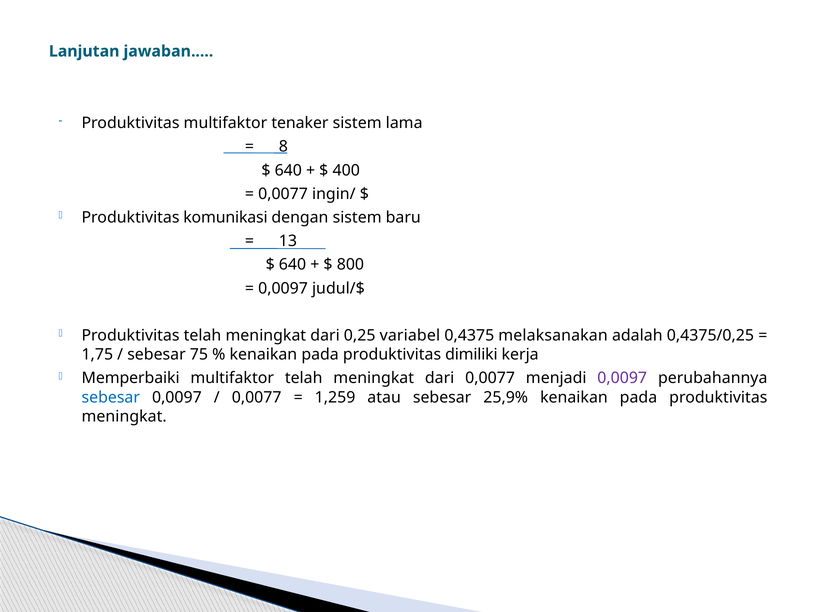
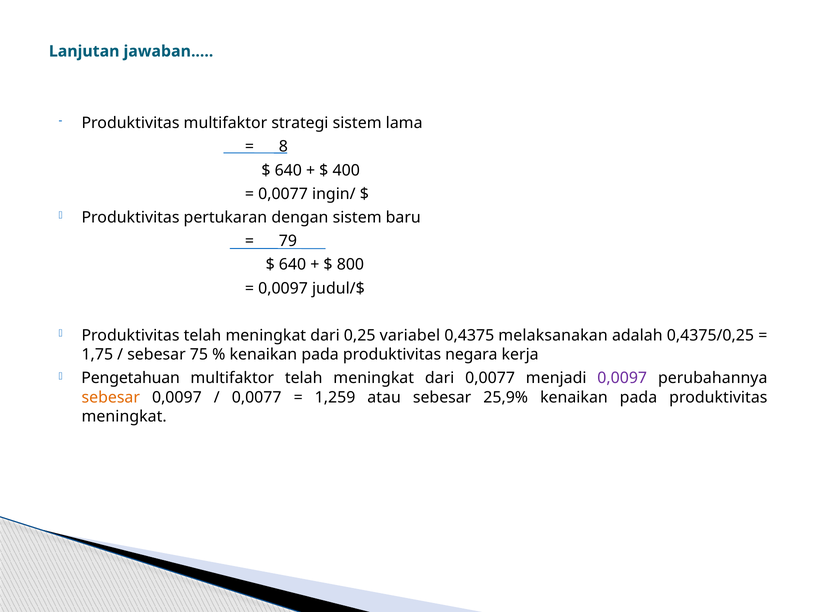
tenaker: tenaker -> strategi (300, 123)
komunikasi: komunikasi -> pertukaran (225, 218)
13: 13 -> 79 (288, 241)
dimiliki: dimiliki -> negara (471, 355)
Memperbaiki: Memperbaiki -> Pengetahuan (131, 379)
sebesar colour: blue -> orange (111, 398)
